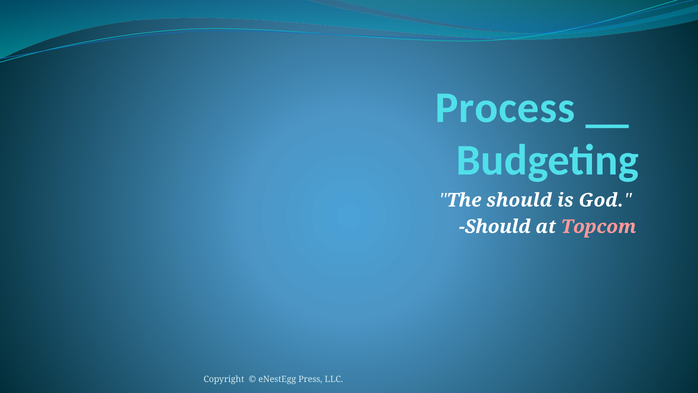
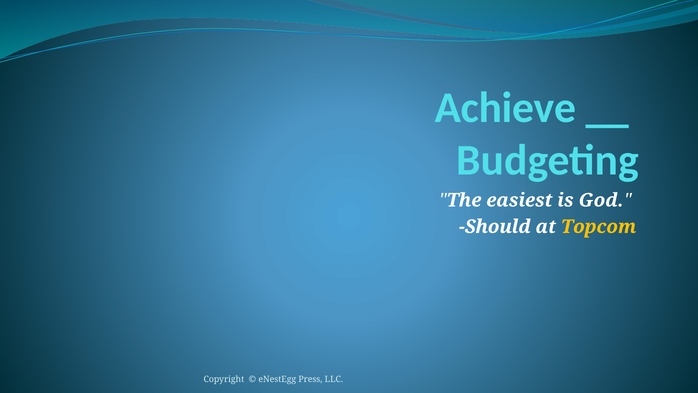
Process: Process -> Achieve (505, 108)
The should: should -> easiest (519, 200)
Topcom colour: pink -> yellow (599, 227)
